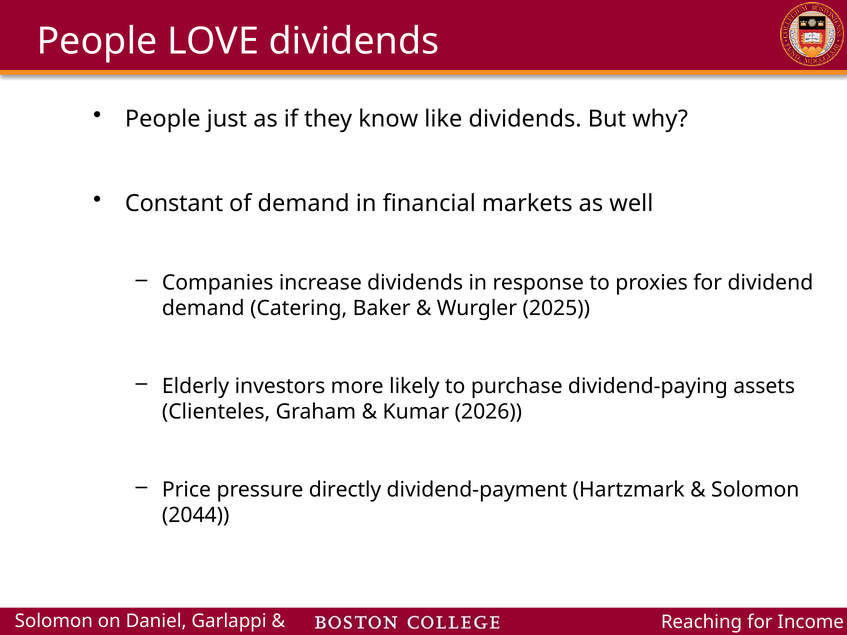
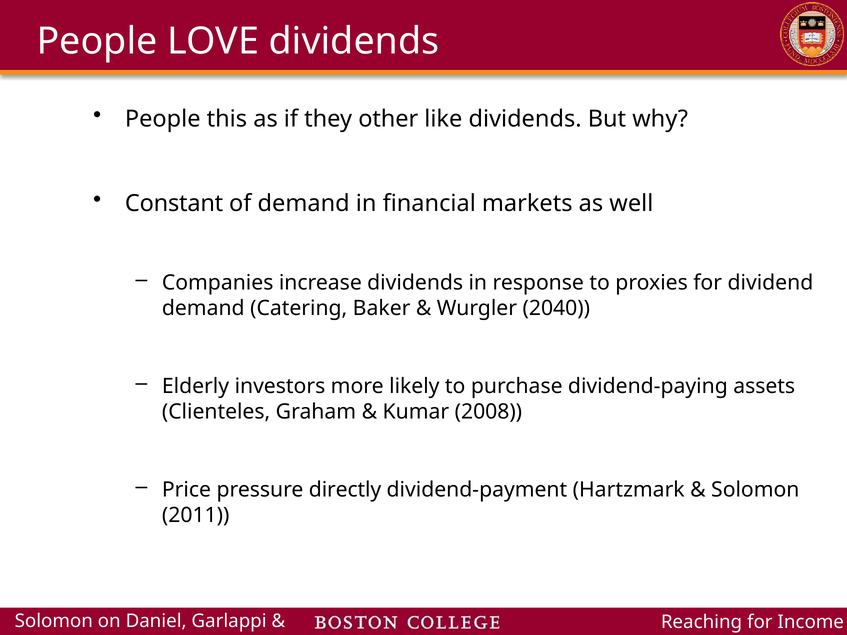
just: just -> this (227, 119)
know: know -> other (388, 119)
2025: 2025 -> 2040 (556, 308)
2026: 2026 -> 2008 (488, 412)
2044: 2044 -> 2011 (196, 515)
